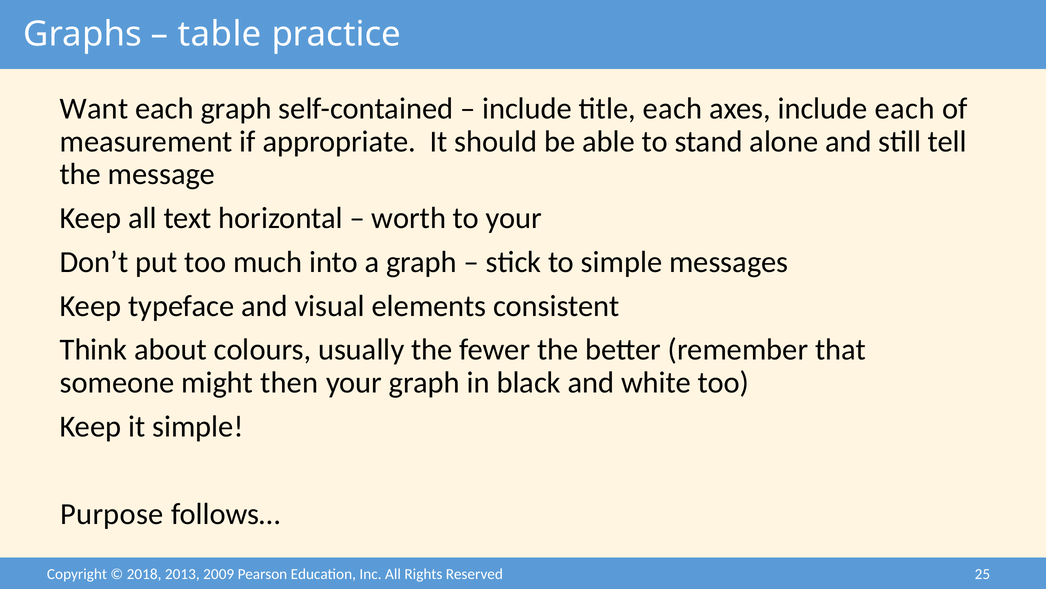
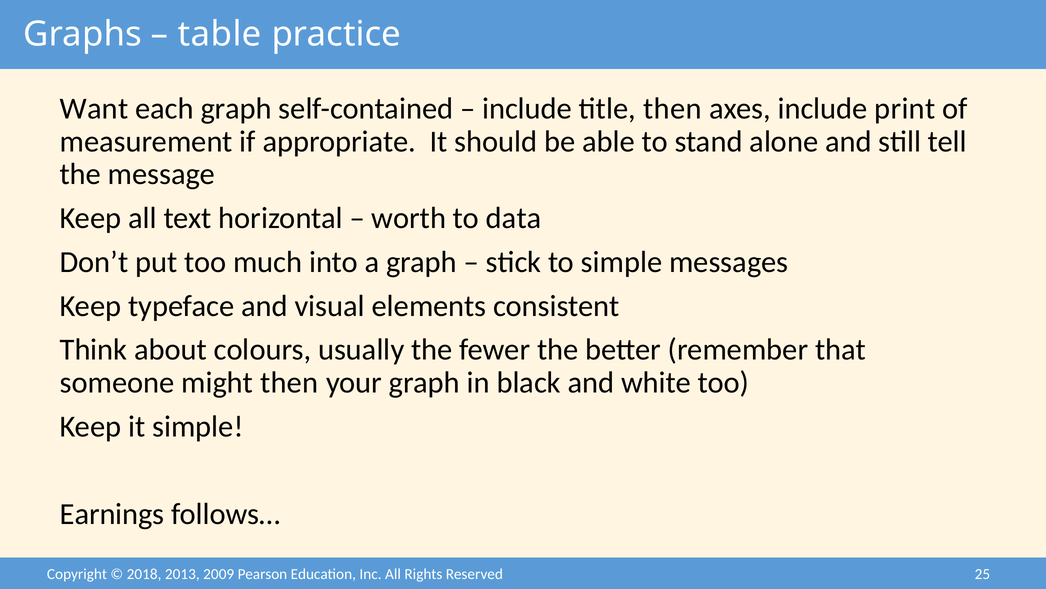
title each: each -> then (672, 108)
include each: each -> print (905, 108)
to your: your -> data (514, 218)
Purpose: Purpose -> Earnings (112, 514)
